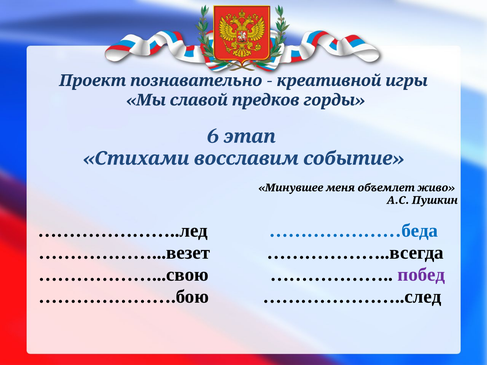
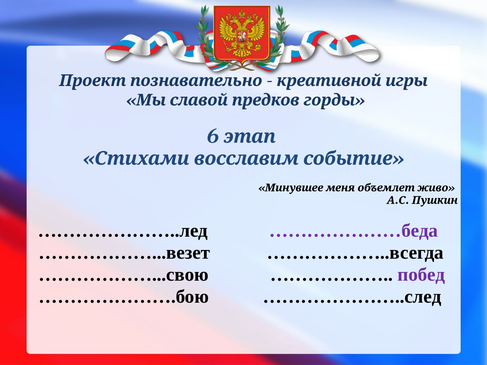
…………………беда colour: blue -> purple (354, 231)
